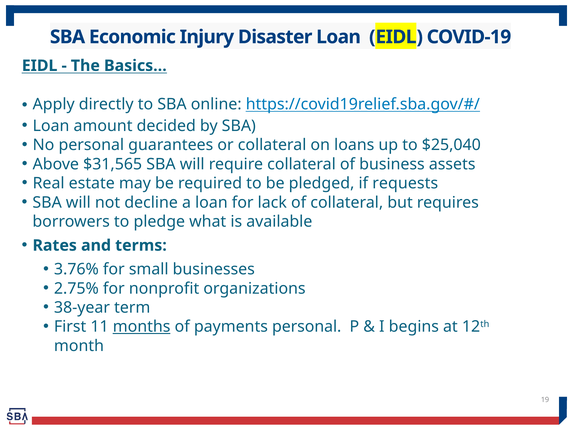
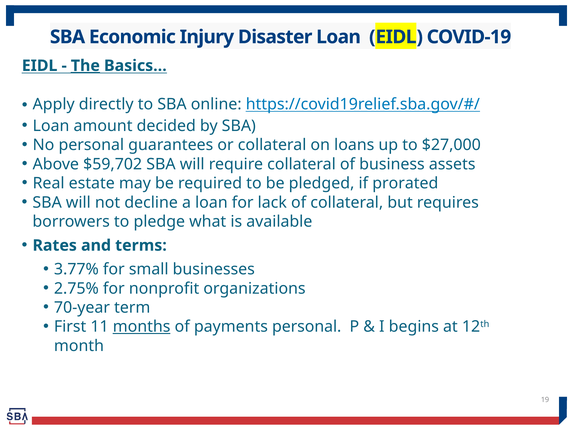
The underline: none -> present (85, 66)
$25,040: $25,040 -> $27,000 (451, 145)
$31,565: $31,565 -> $59,702 (113, 164)
requests: requests -> prorated (405, 183)
3.76%: 3.76% -> 3.77% (76, 269)
38-year: 38-year -> 70-year (82, 307)
